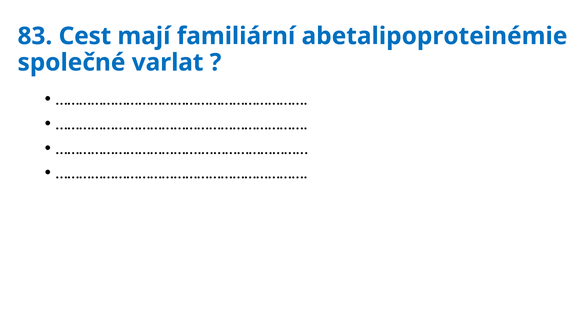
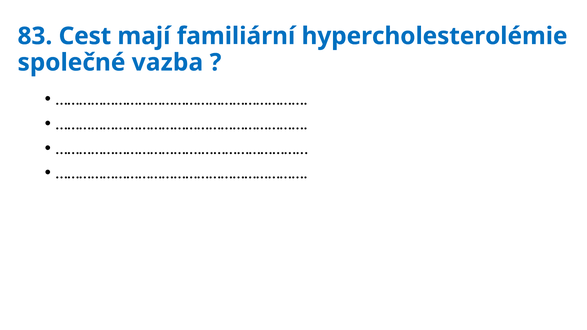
abetalipoproteinémie: abetalipoproteinémie -> hypercholesterolémie (435, 36)
varlat: varlat -> vazba (167, 63)
